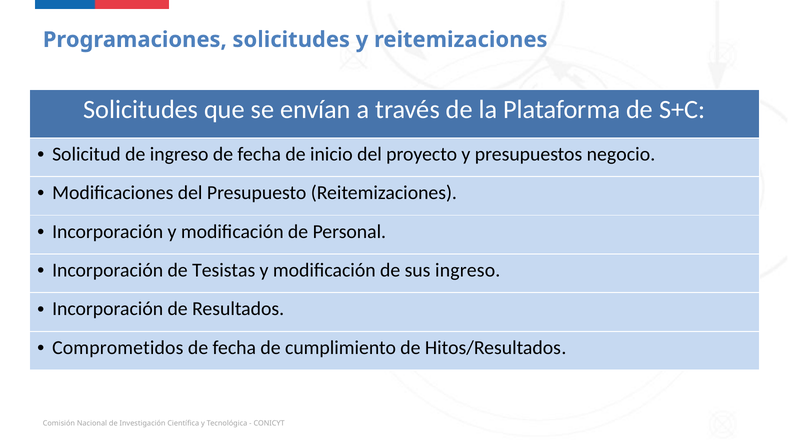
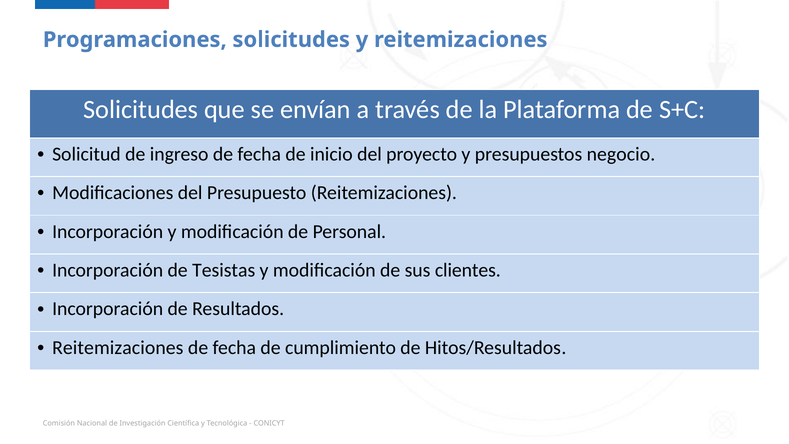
sus ingreso: ingreso -> clientes (468, 270)
Comprometidos: Comprometidos -> Reitemizaciones (118, 348)
